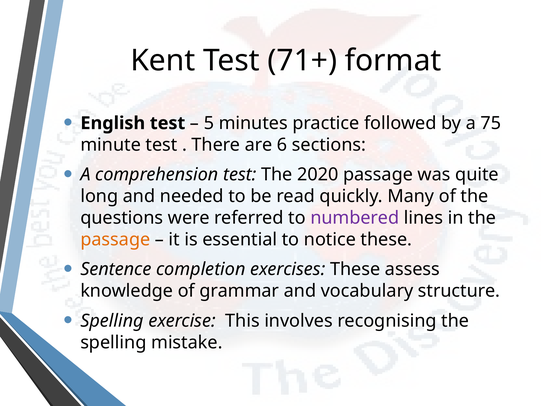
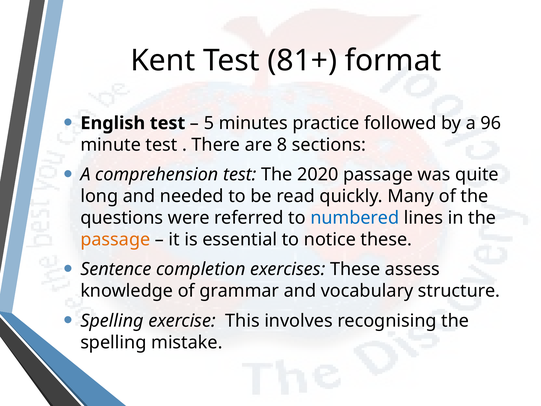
71+: 71+ -> 81+ (302, 61)
75: 75 -> 96 (491, 123)
6: 6 -> 8 (282, 145)
numbered colour: purple -> blue (355, 218)
